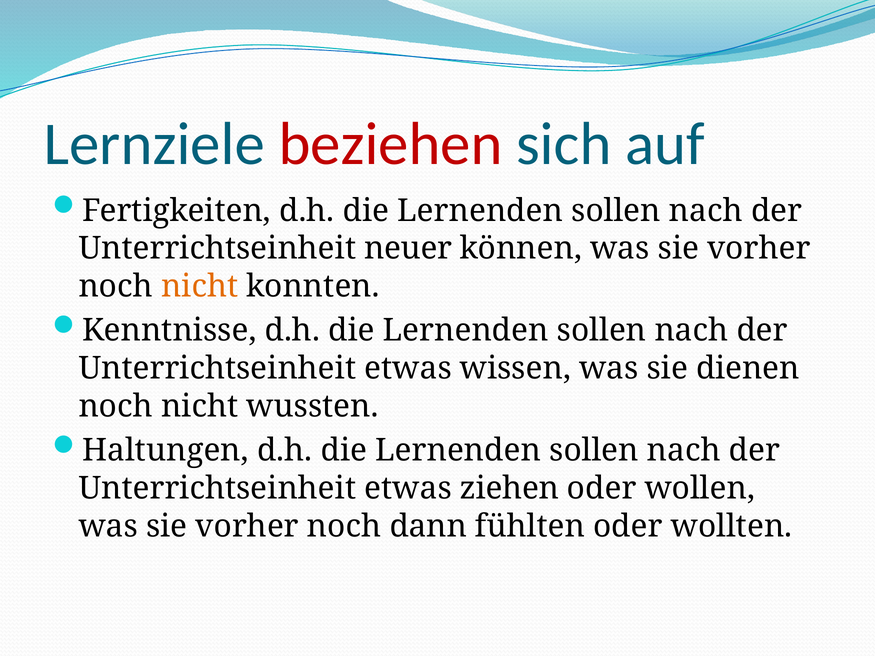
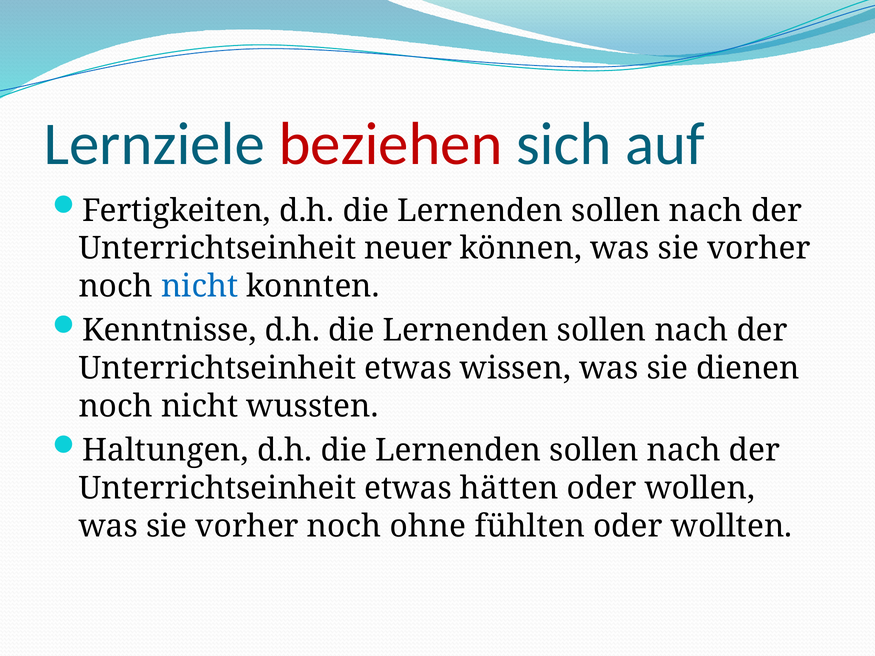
nicht colour: orange -> blue (200, 286)
ziehen: ziehen -> hätten (509, 489)
dann: dann -> ohne (428, 526)
